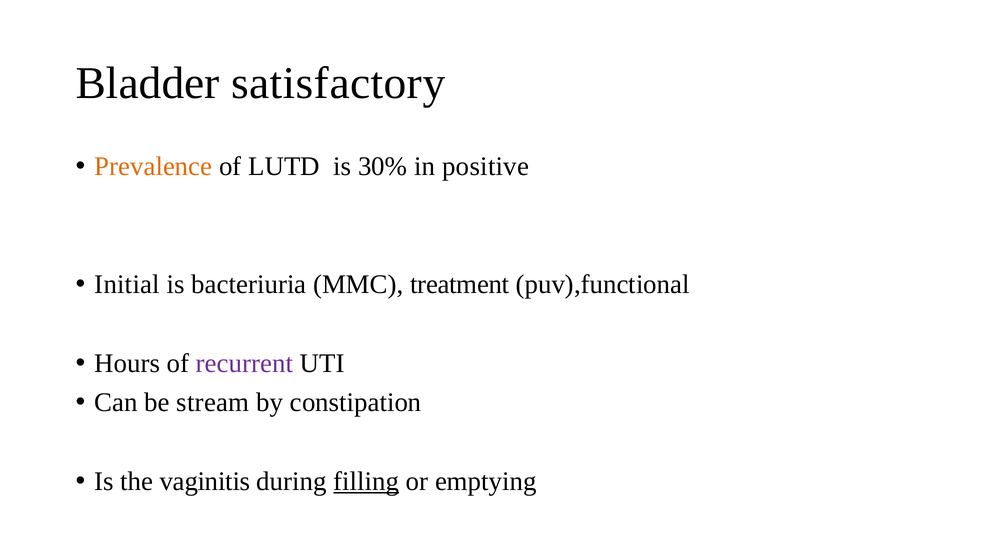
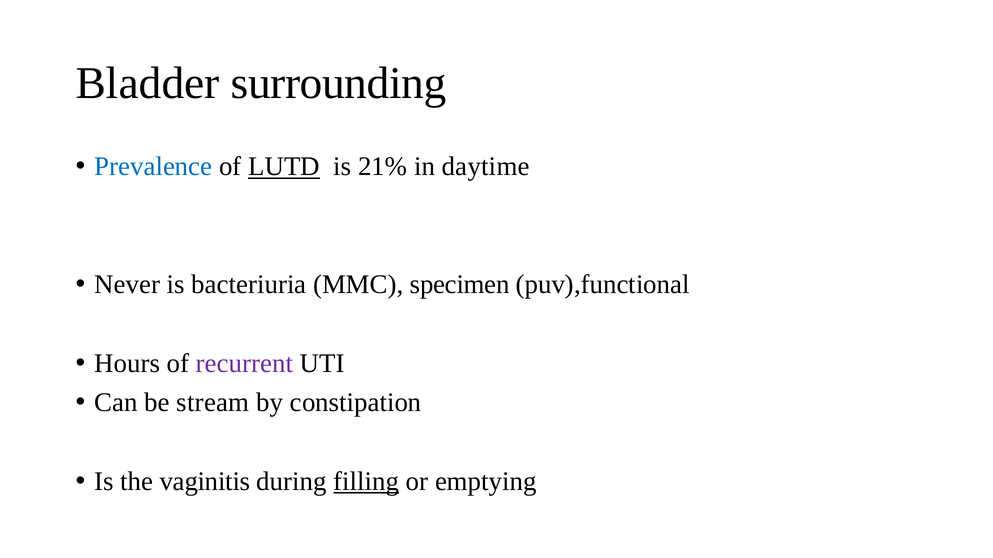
satisfactory: satisfactory -> surrounding (339, 83)
Prevalence colour: orange -> blue (153, 167)
LUTD underline: none -> present (284, 167)
30%: 30% -> 21% (383, 167)
positive: positive -> daytime (486, 167)
Initial: Initial -> Never (127, 285)
treatment: treatment -> specimen (460, 285)
